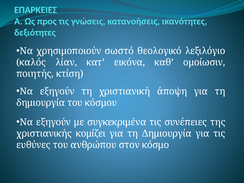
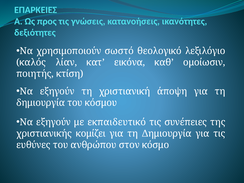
συγκεκριμένα: συγκεκριμένα -> εκπαιδευτικό (117, 122)
